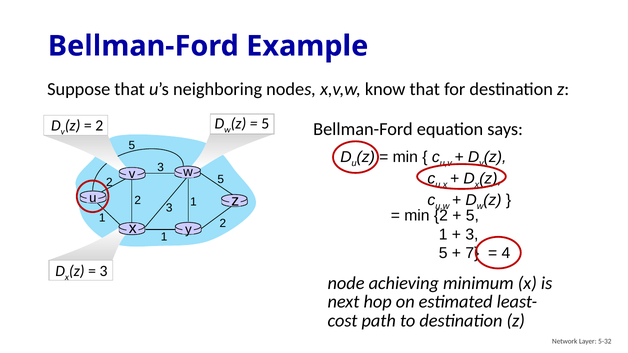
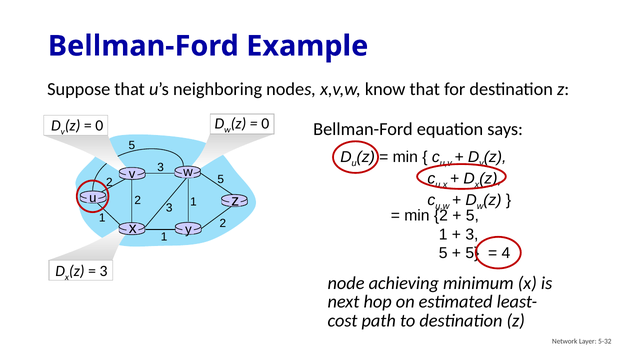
5: 5 -> 0 (265, 124)
2: 2 -> 0 (99, 126)
7: 7 -> 5 (472, 253)
